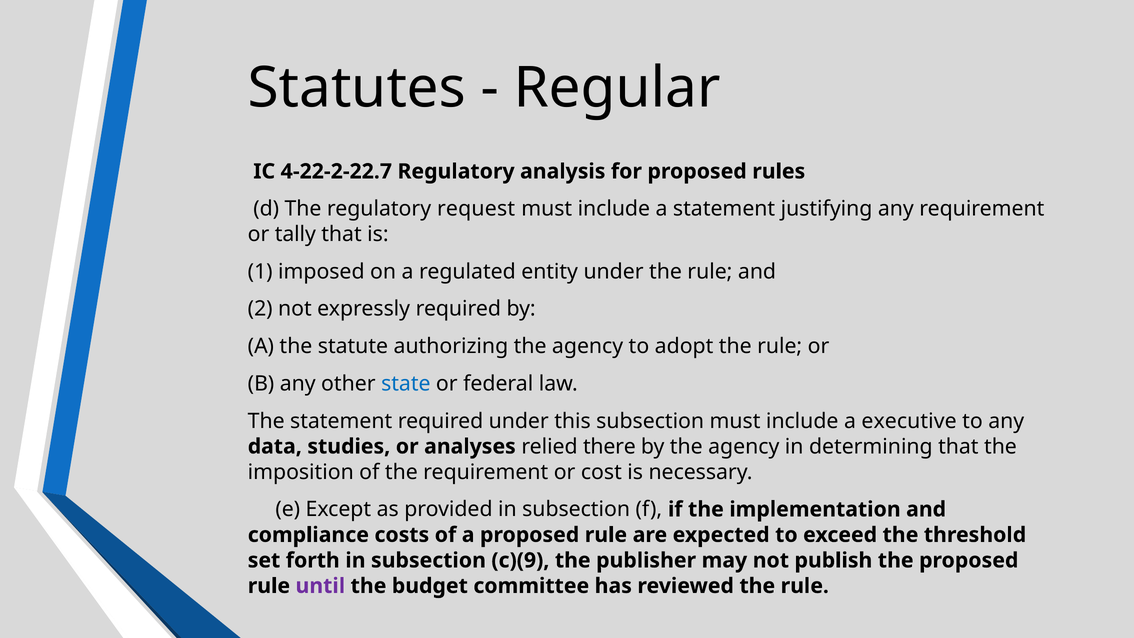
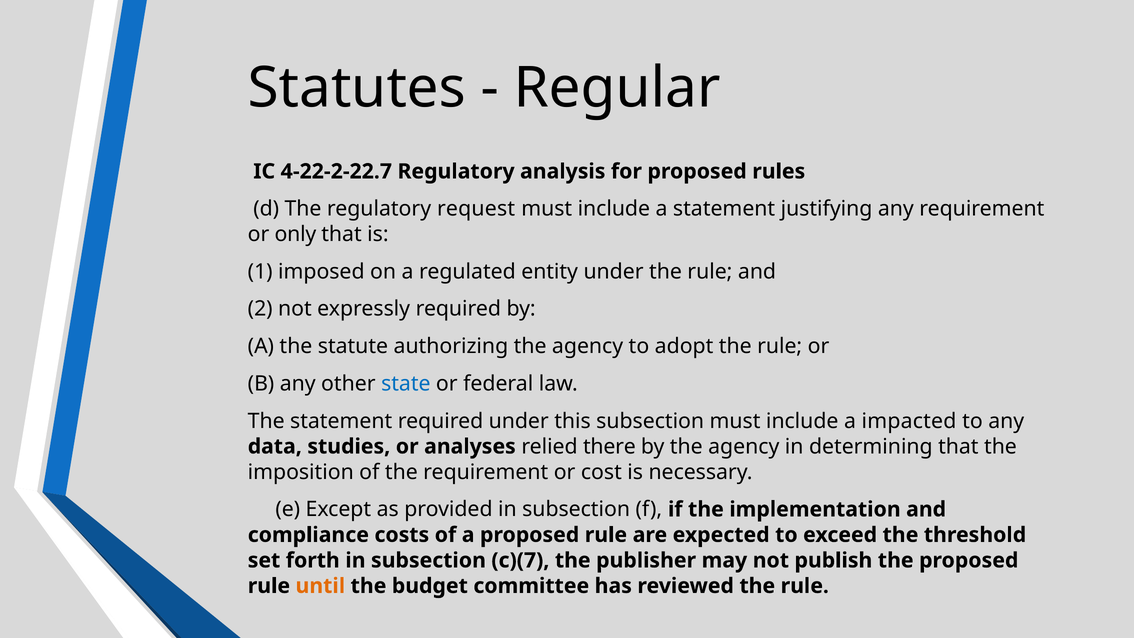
tally: tally -> only (295, 234)
executive: executive -> impacted (909, 421)
c)(9: c)(9 -> c)(7 (520, 560)
until colour: purple -> orange (320, 586)
